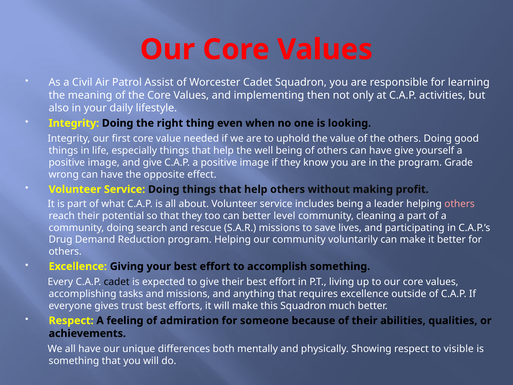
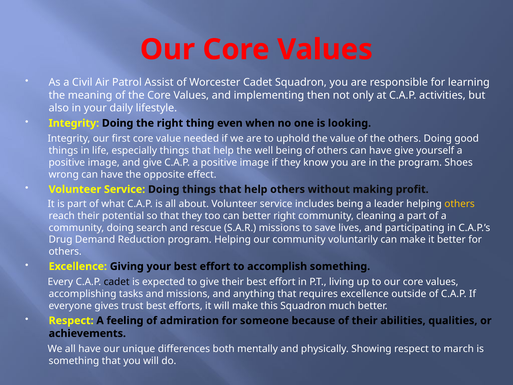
Grade: Grade -> Shoes (459, 163)
others colour: pink -> yellow (460, 204)
better level: level -> right (285, 216)
visible: visible -> march (459, 349)
